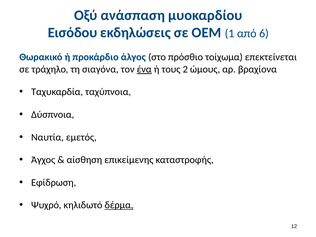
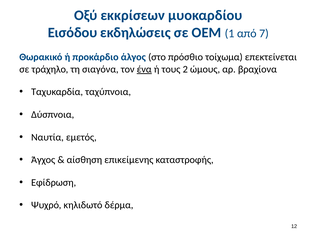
ανάσπαση: ανάσπαση -> εκκρίσεων (133, 15)
6: 6 -> 7 (264, 34)
δέρμα underline: present -> none (119, 205)
